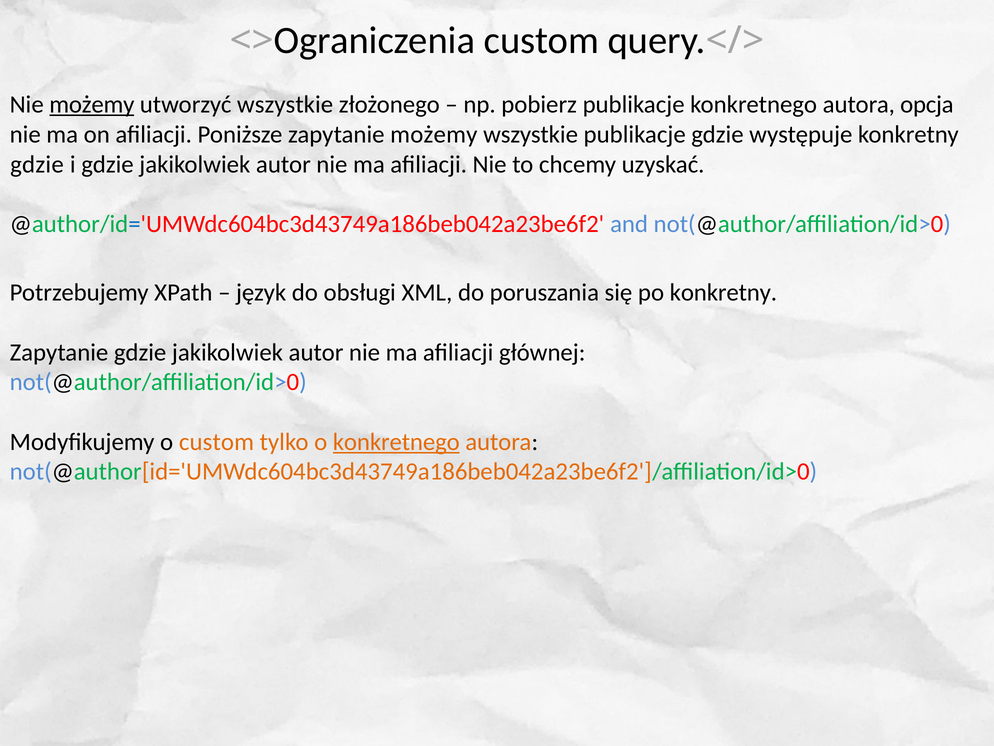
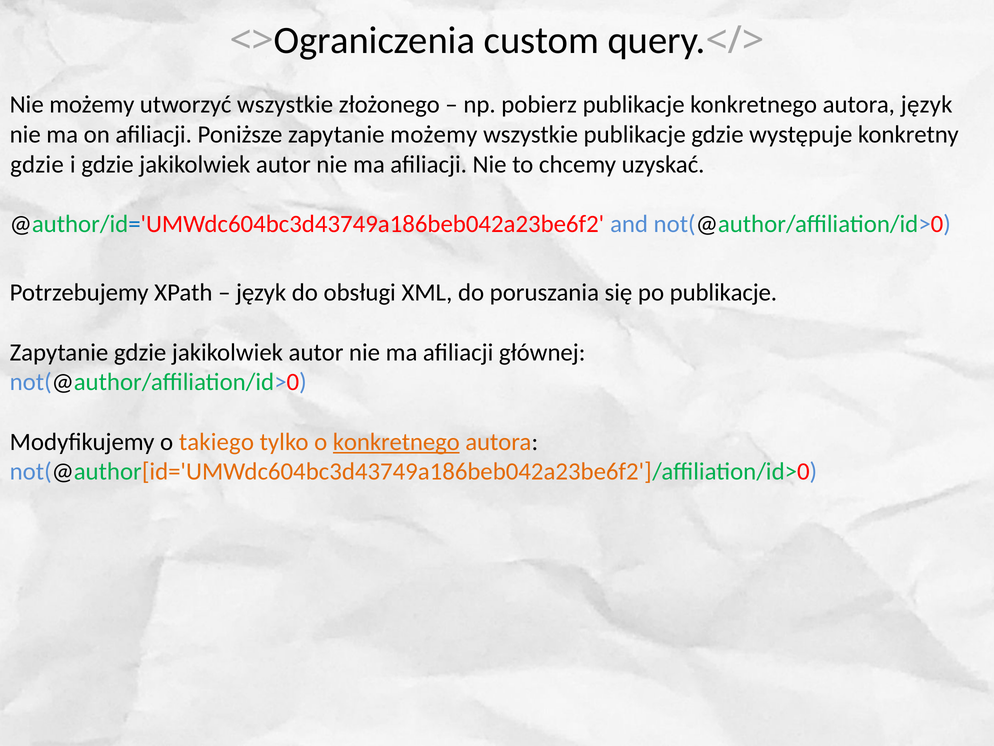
możemy underline: present -> none (92, 105)
autora opcja: opcja -> język (927, 105)
po konkretny: konkretny -> publikacje (723, 293)
o custom: custom -> takiego (216, 442)
